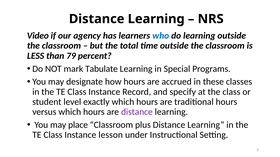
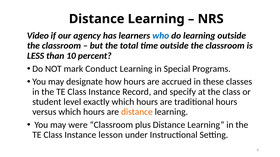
79: 79 -> 10 (71, 56)
Tabulate: Tabulate -> Conduct (101, 69)
distance colour: purple -> orange (137, 112)
place: place -> were (78, 125)
